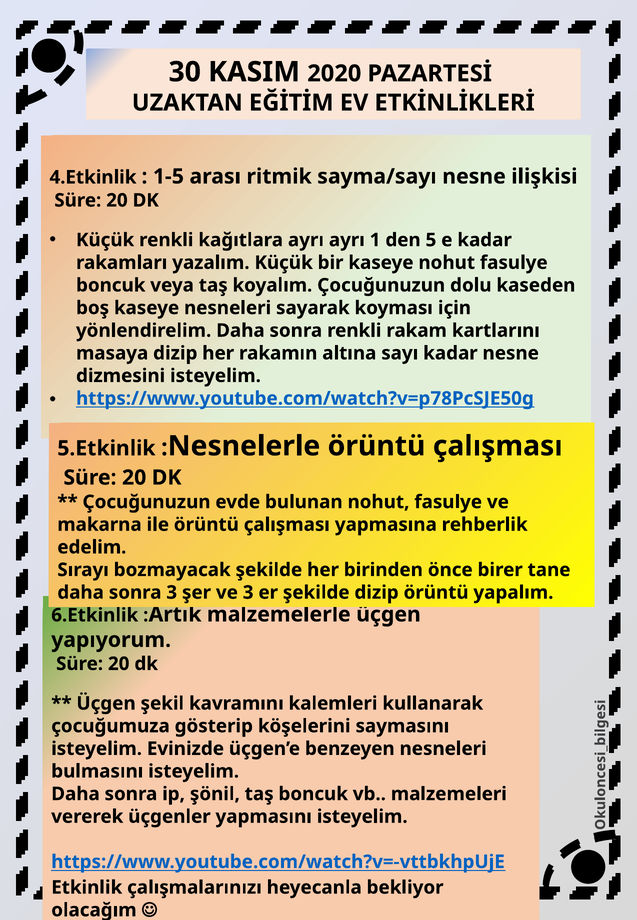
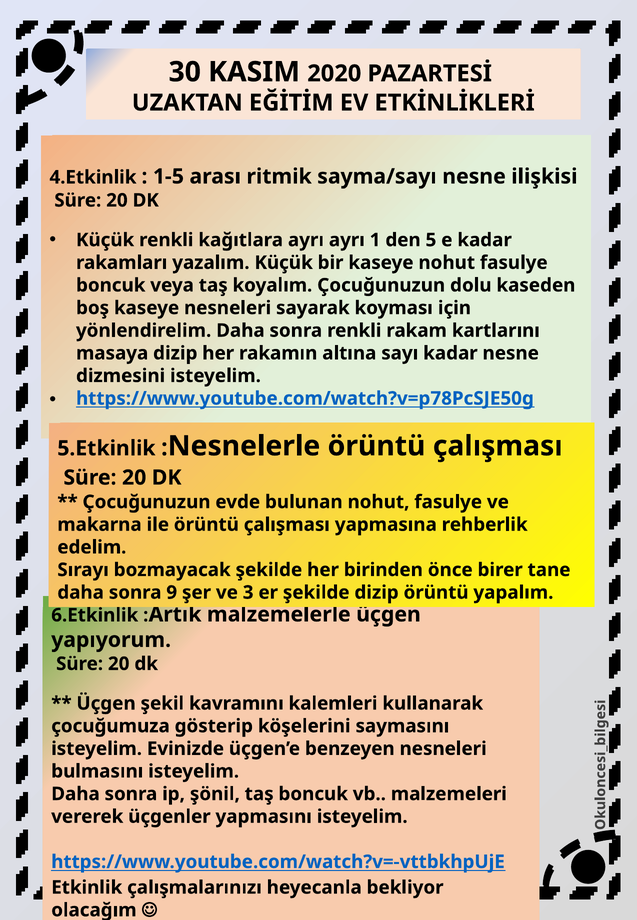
sonra 3: 3 -> 9 (172, 593)
